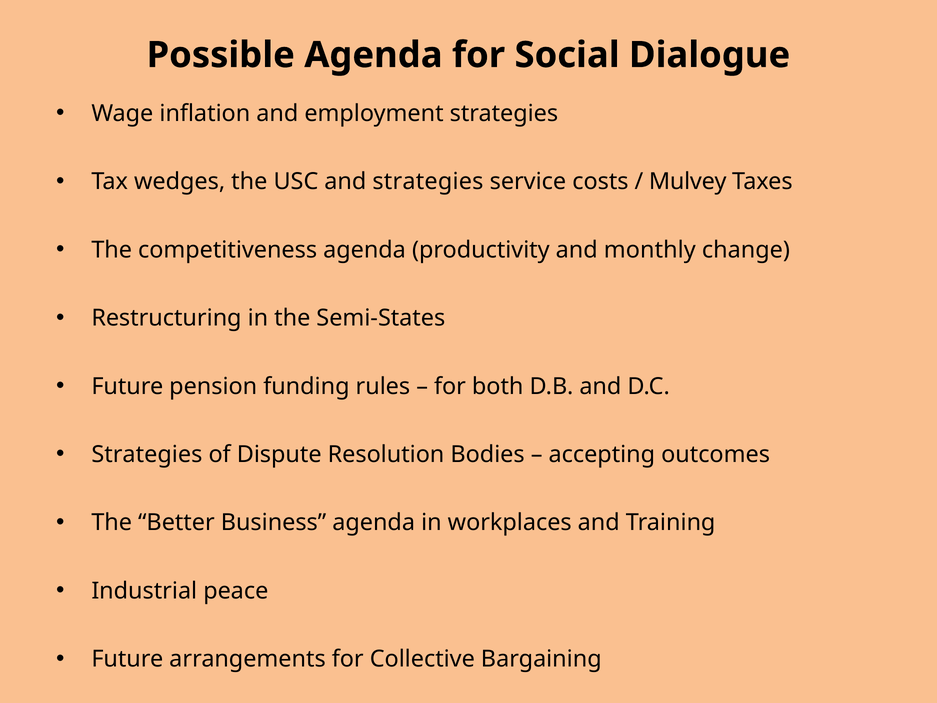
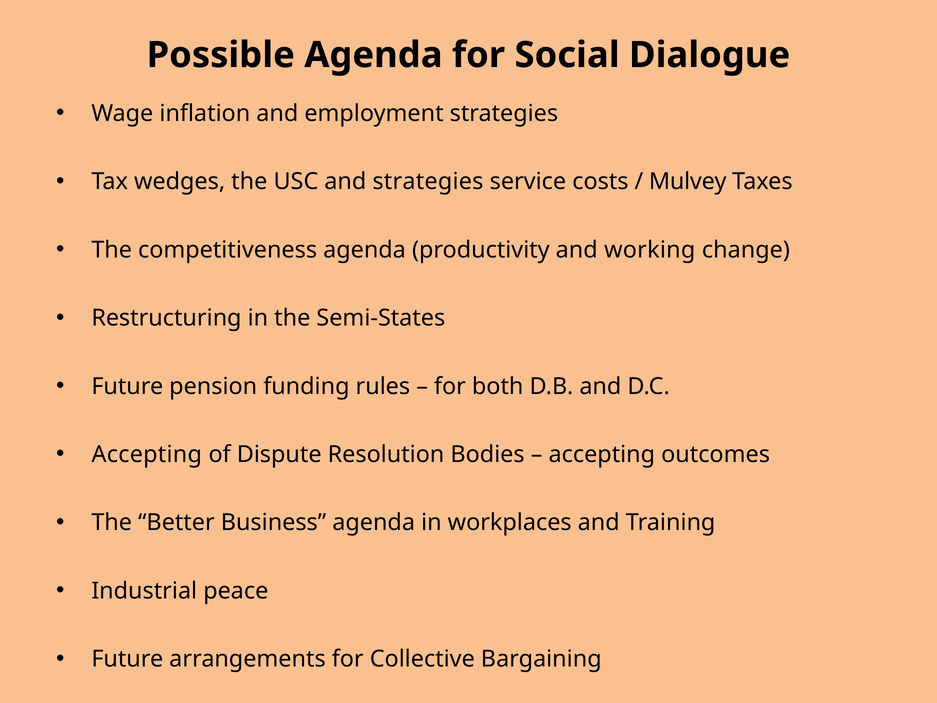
monthly: monthly -> working (650, 250)
Strategies: Strategies -> Accepting (147, 454)
